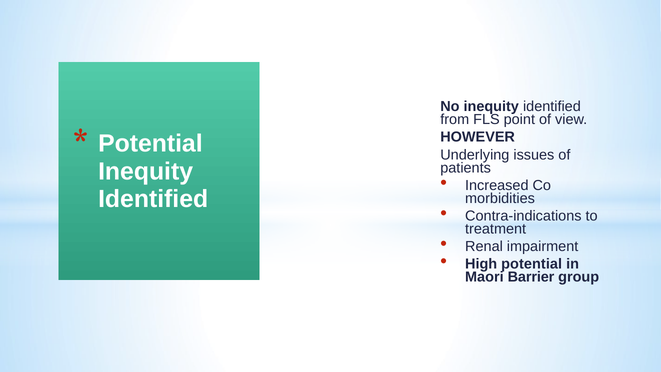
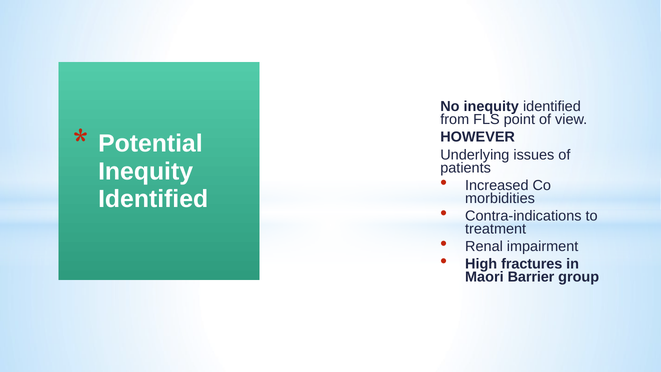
High potential: potential -> fractures (532, 264)
